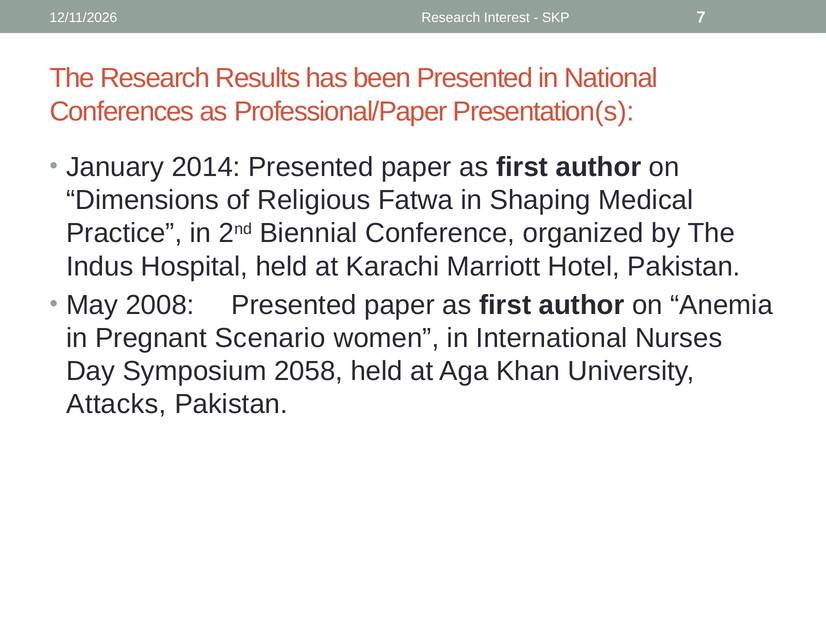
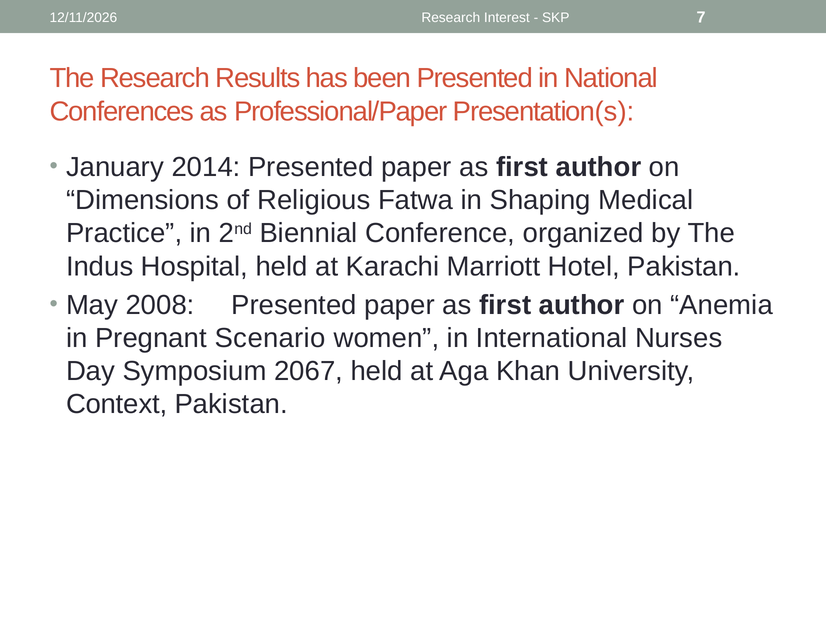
2058: 2058 -> 2067 (309, 371)
Attacks: Attacks -> Context (117, 404)
